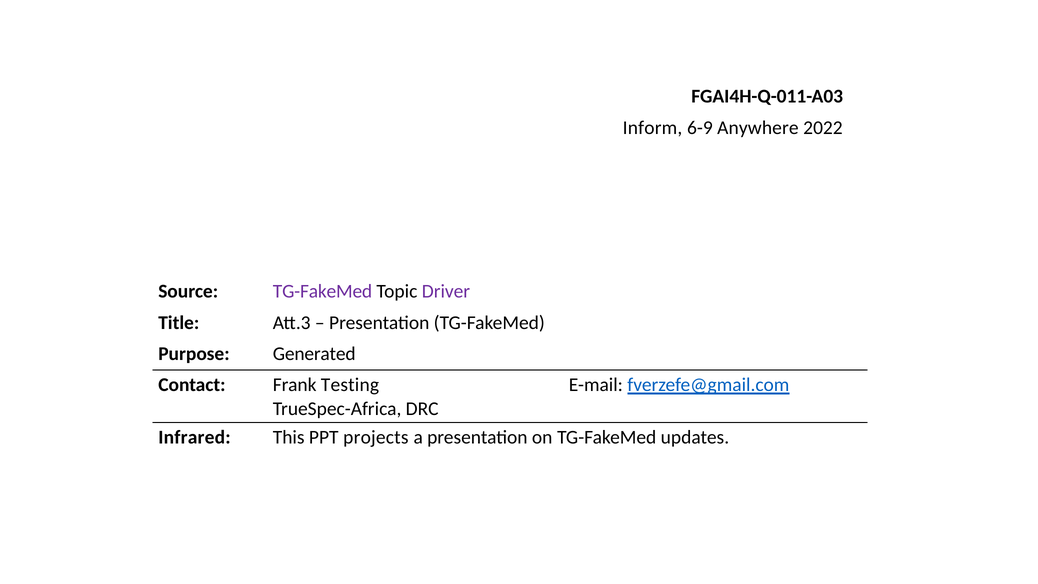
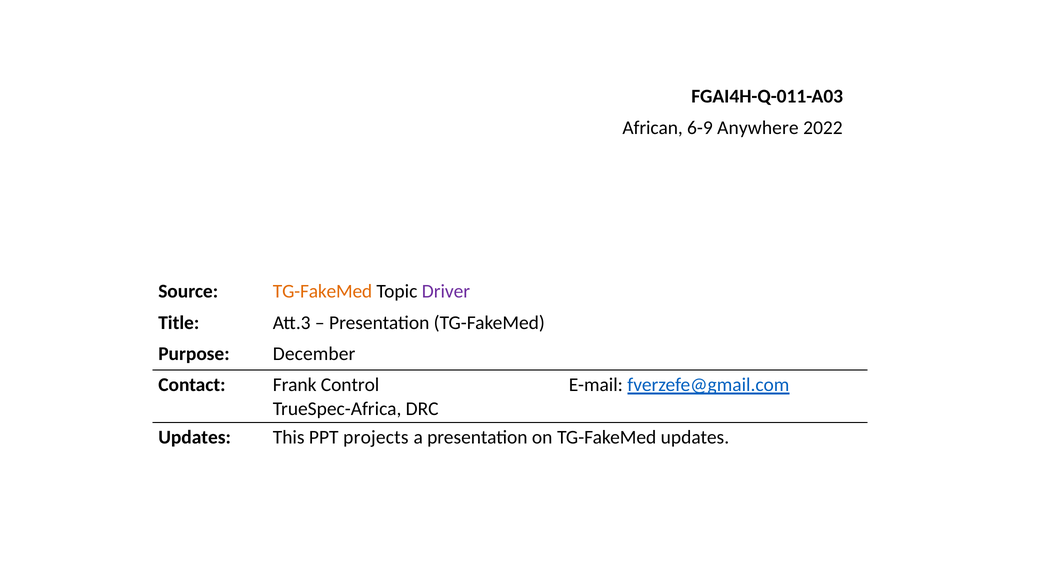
Inform: Inform -> African (653, 128)
TG-FakeMed colour: purple -> orange (323, 291)
Generated: Generated -> December (314, 354)
Testing: Testing -> Control (350, 385)
Infrared: Infrared -> Updates (195, 437)
